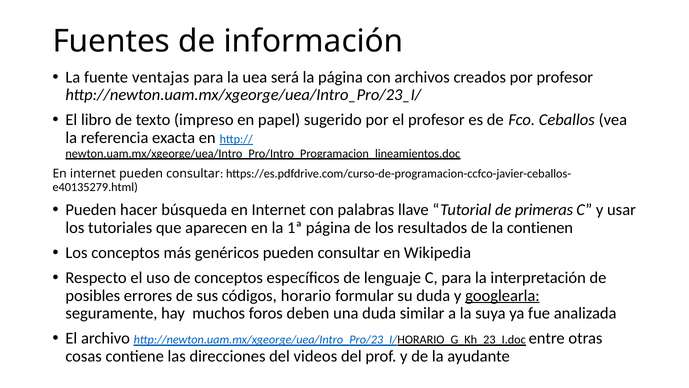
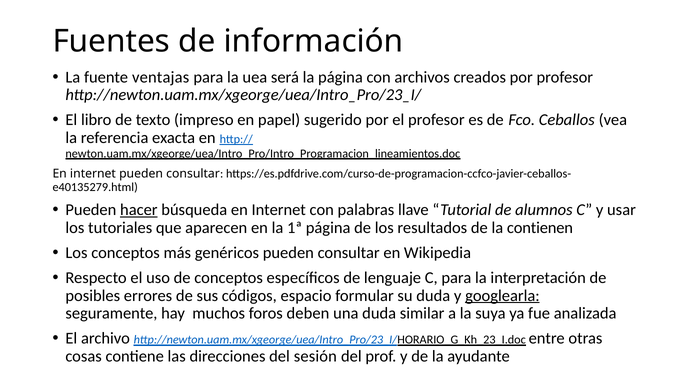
hacer underline: none -> present (139, 210)
primeras: primeras -> alumnos (544, 210)
horario: horario -> espacio (306, 295)
videos: videos -> sesión (315, 356)
